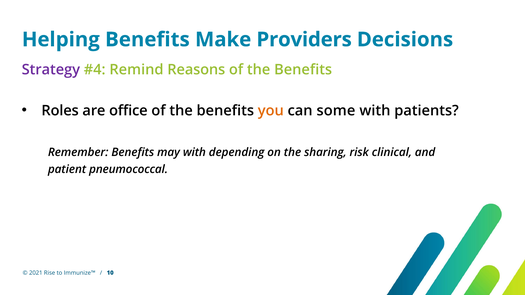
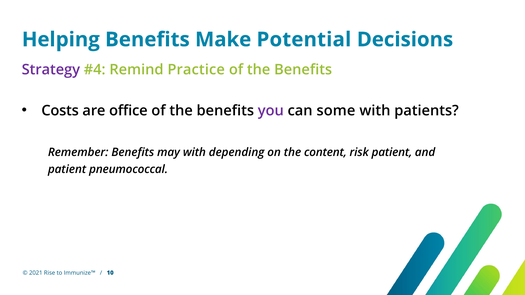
Providers: Providers -> Potential (304, 40)
Reasons: Reasons -> Practice (196, 70)
Roles: Roles -> Costs (60, 111)
you colour: orange -> purple (271, 111)
sharing: sharing -> content (325, 153)
risk clinical: clinical -> patient (392, 153)
